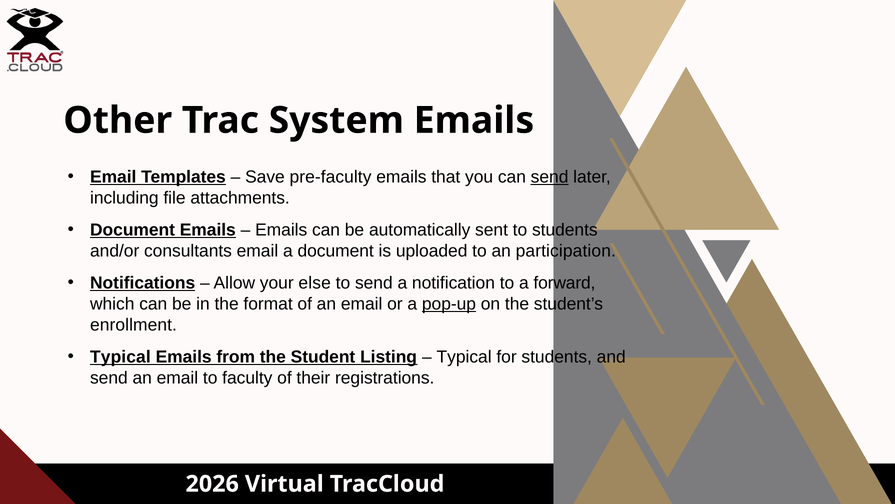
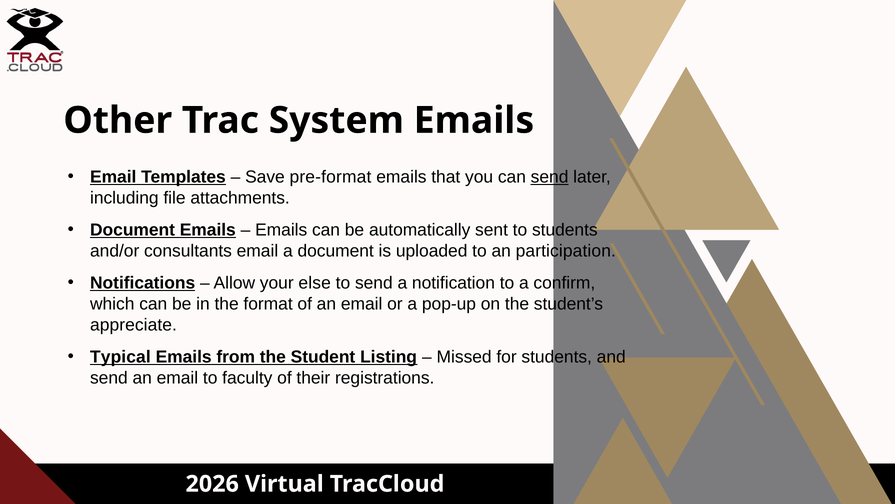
pre-faculty: pre-faculty -> pre-format (330, 177)
forward: forward -> confirm (564, 283)
pop-up underline: present -> none (449, 304)
enrollment: enrollment -> appreciate (133, 324)
Typical: Typical -> Missed (464, 357)
